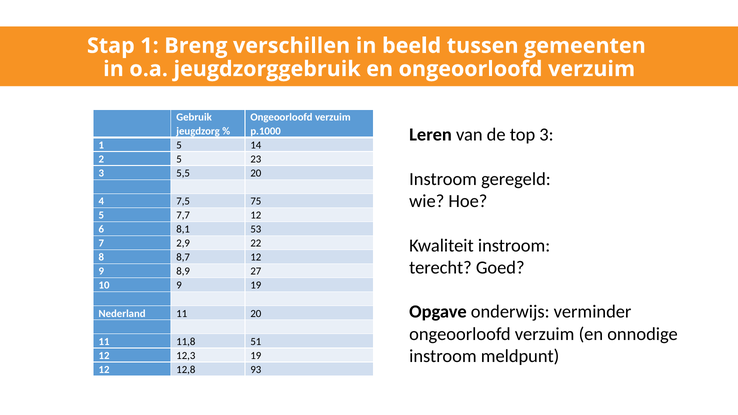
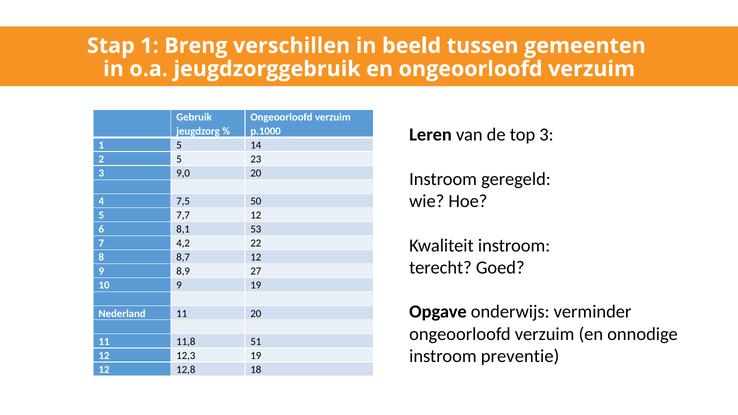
5,5: 5,5 -> 9,0 (183, 173)
75: 75 -> 50 (256, 201)
2,9: 2,9 -> 4,2 (183, 243)
meldpunt: meldpunt -> preventie (520, 356)
93: 93 -> 18 (256, 370)
